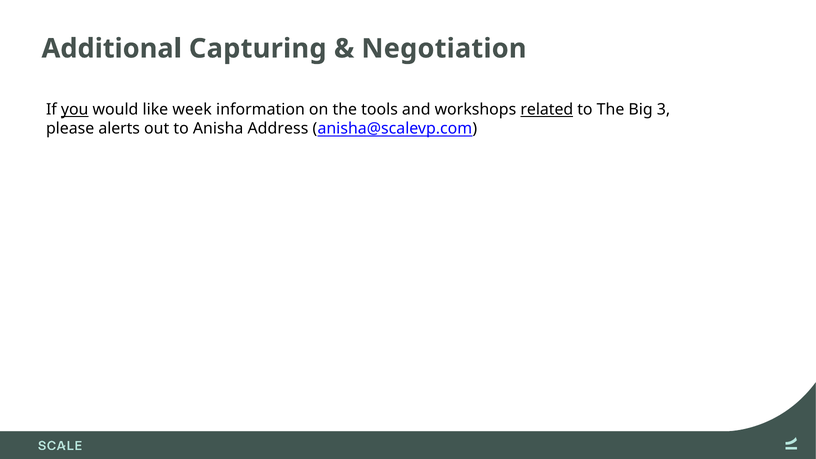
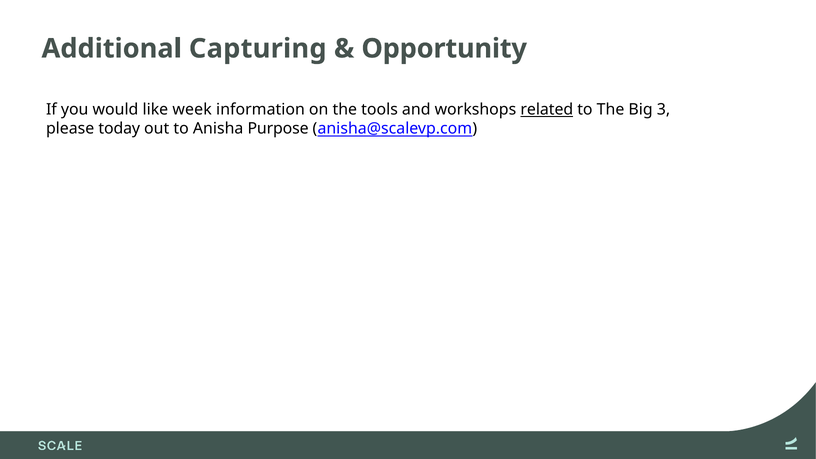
Negotiation: Negotiation -> Opportunity (444, 49)
you underline: present -> none (75, 109)
alerts: alerts -> today (119, 129)
Address: Address -> Purpose (278, 129)
